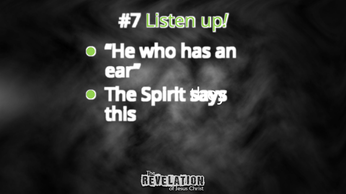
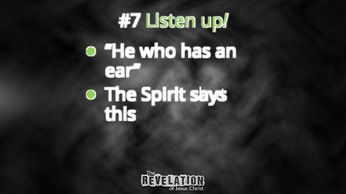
they: they -> shut (208, 95)
